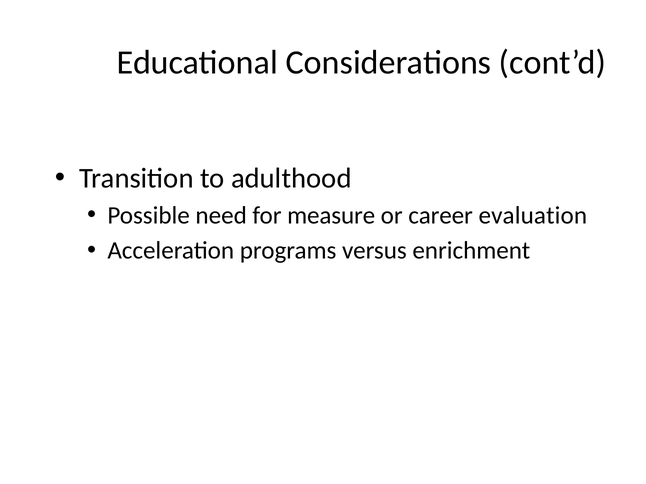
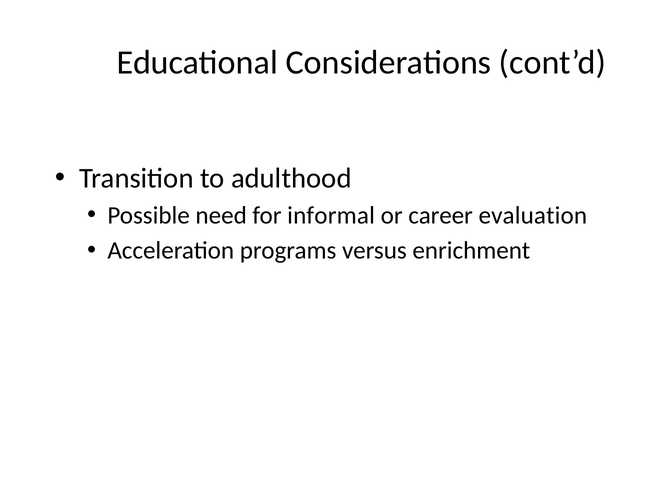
measure: measure -> informal (331, 216)
